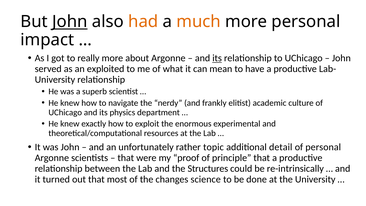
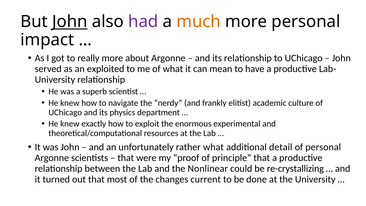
had colour: orange -> purple (143, 22)
its underline: present -> none (217, 58)
rather topic: topic -> what (213, 147)
Structures: Structures -> Nonlinear (208, 168)
re-intrinsically: re-intrinsically -> re-crystallizing (295, 168)
science: science -> current (206, 179)
